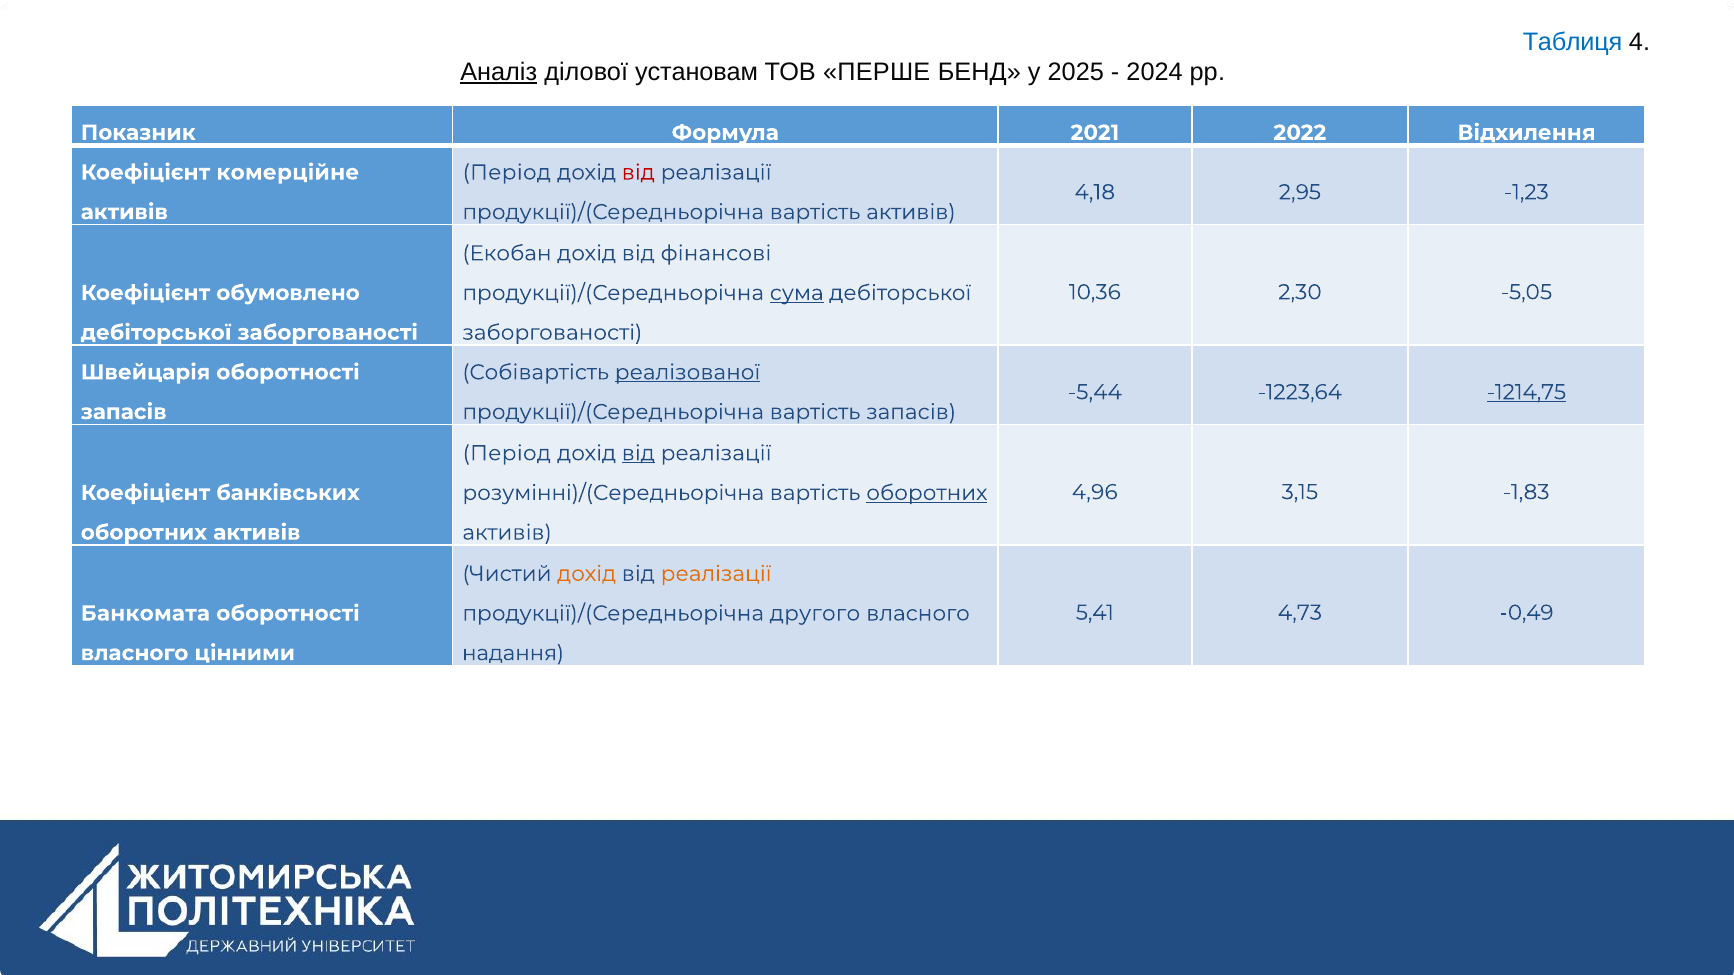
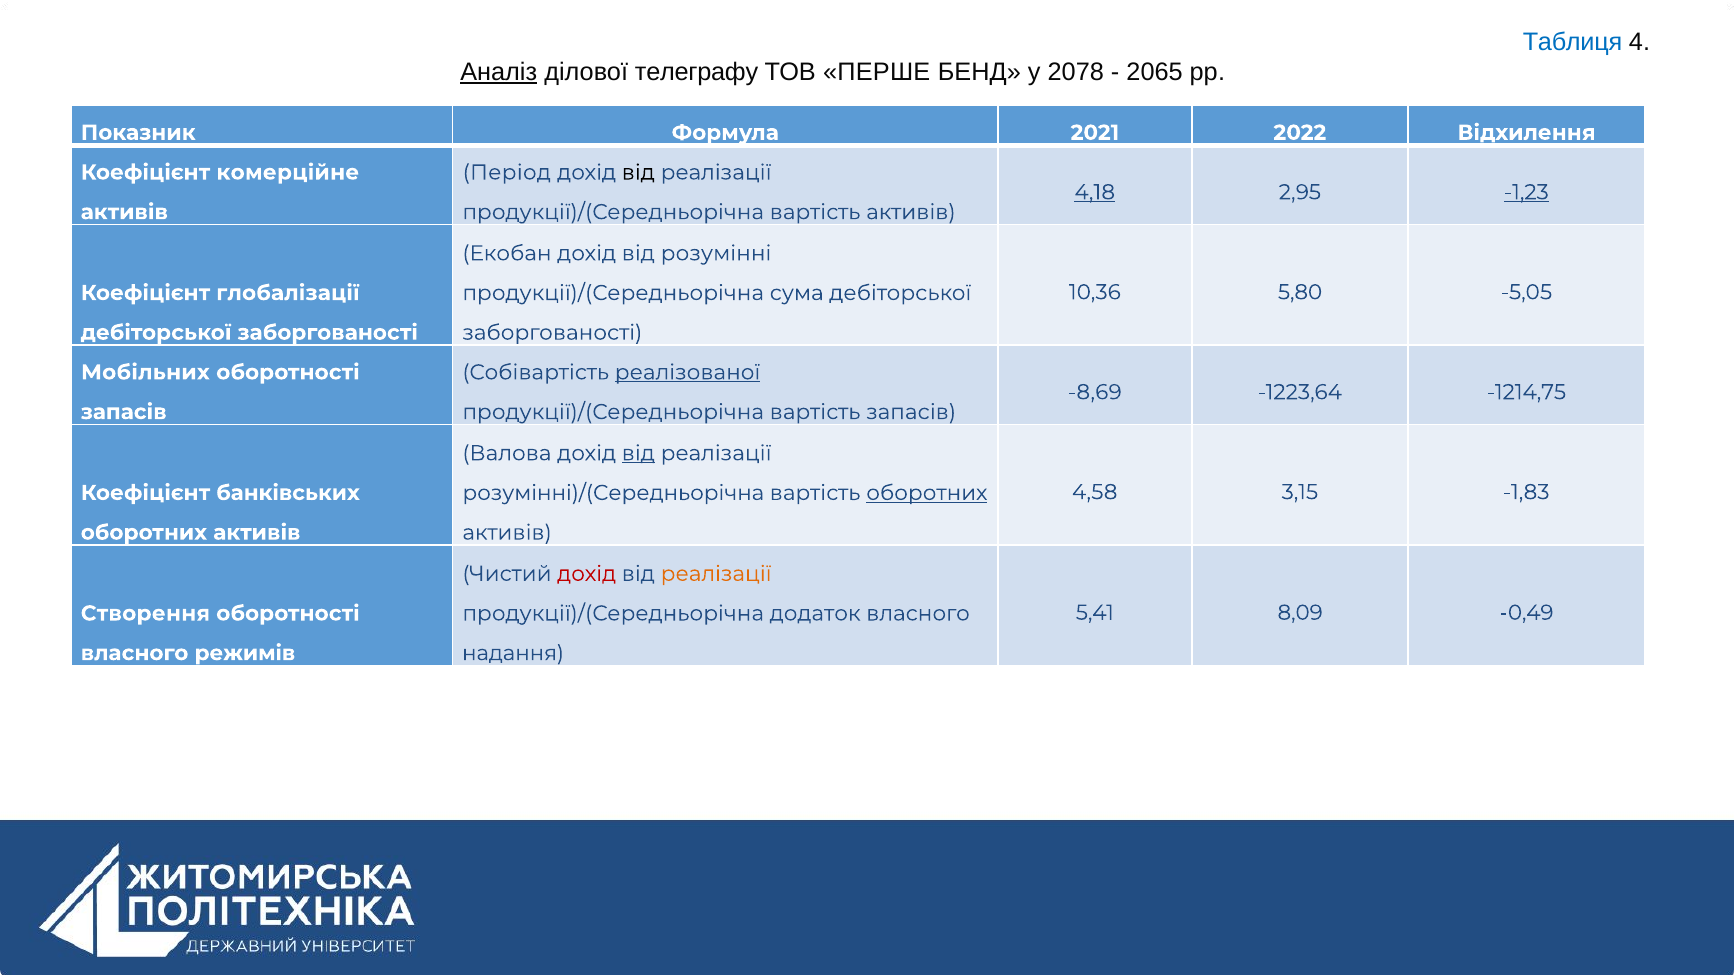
установам: установам -> телеграфу (697, 72)
2025: 2025 -> 2078 (1076, 72)
2024: 2024 -> 2065 (1155, 72)
від colour: red -> black (638, 172)
4,18 underline: none -> present (1095, 192)
-1,23 underline: none -> present (1526, 192)
фінансові: фінансові -> розумінні (716, 253)
2,30: 2,30 -> 5,80 (1300, 292)
обумовлено: обумовлено -> глобалізації (288, 293)
сума underline: present -> none (797, 293)
Швейцарія: Швейцарія -> Мобільних (145, 372)
-5,44: -5,44 -> -8,69 (1095, 392)
-1214,75 underline: present -> none (1526, 392)
Період: Період -> Валова (507, 453)
4,96: 4,96 -> 4,58 (1095, 492)
дохід colour: orange -> red (587, 574)
4,73: 4,73 -> 8,09 (1300, 613)
Банкомата: Банкомата -> Створення (145, 614)
другого: другого -> додаток (815, 614)
цінними: цінними -> режимів (245, 653)
